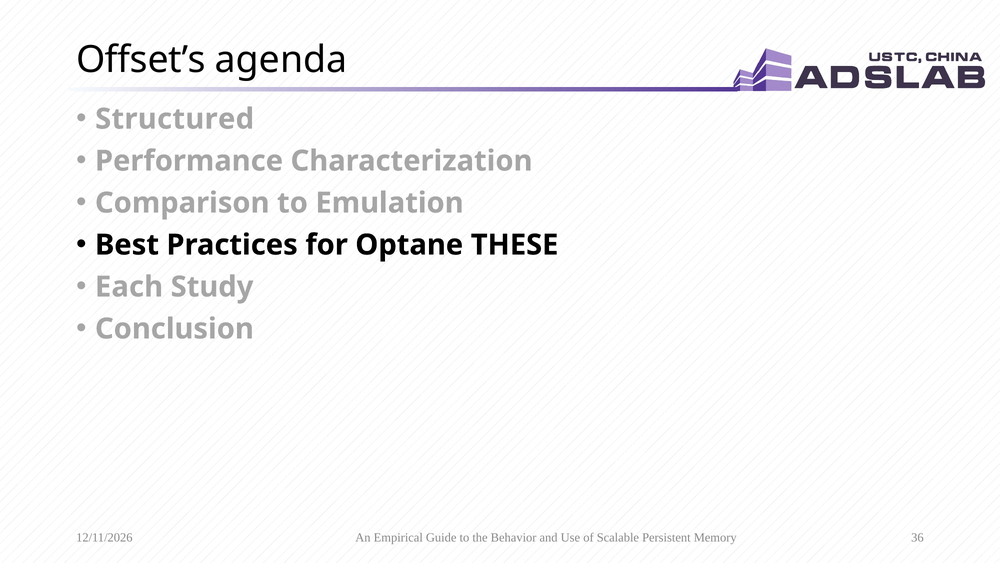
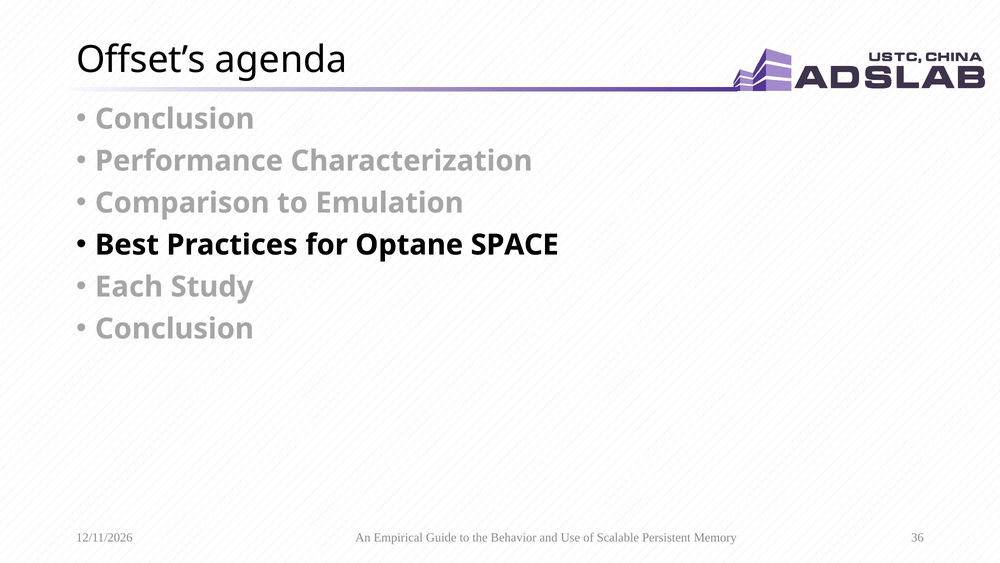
Structured: Structured -> Conclusion (175, 119)
THESE: THESE -> SPACE (515, 245)
